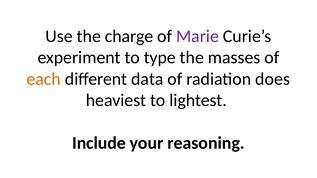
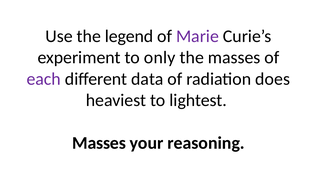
charge: charge -> legend (129, 36)
type: type -> only (160, 58)
each colour: orange -> purple (44, 79)
Include: Include -> Masses (99, 143)
